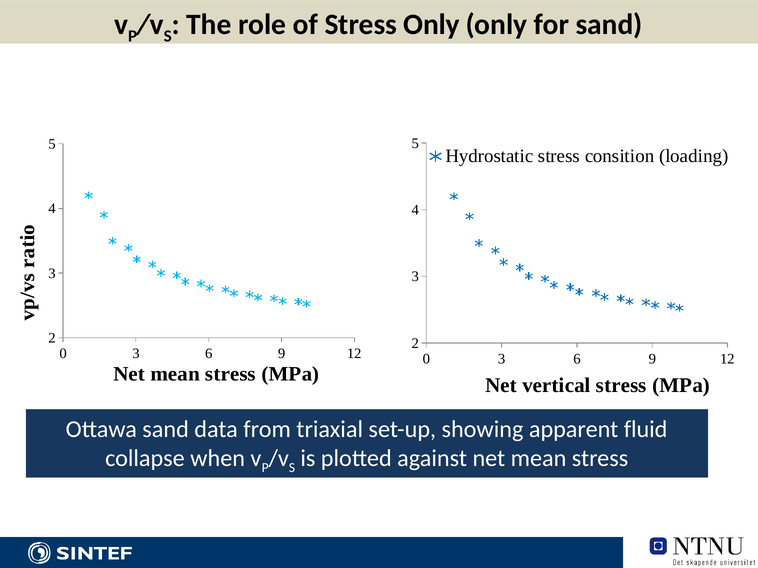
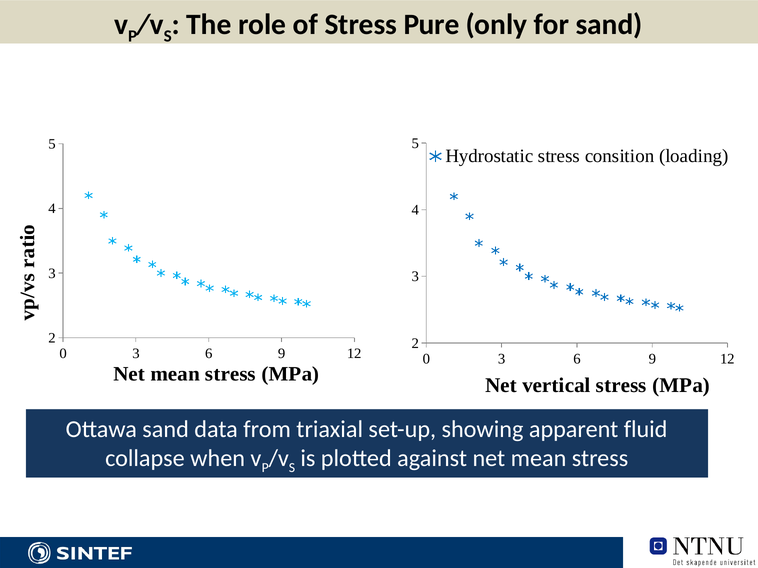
Stress Only: Only -> Pure (431, 25)
